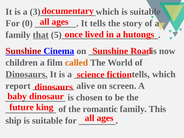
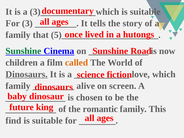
0: 0 -> 3 (27, 23)
that underline: present -> none (41, 35)
Sunshine colour: red -> green (23, 51)
tells: tells -> love (141, 74)
report: report -> family (18, 86)
ship: ship -> find (13, 121)
